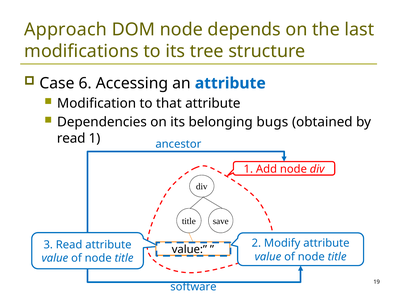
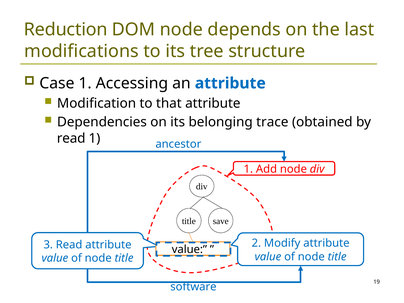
Approach: Approach -> Reduction (66, 30)
Case 6: 6 -> 1 (85, 83)
bugs: bugs -> trace (272, 122)
